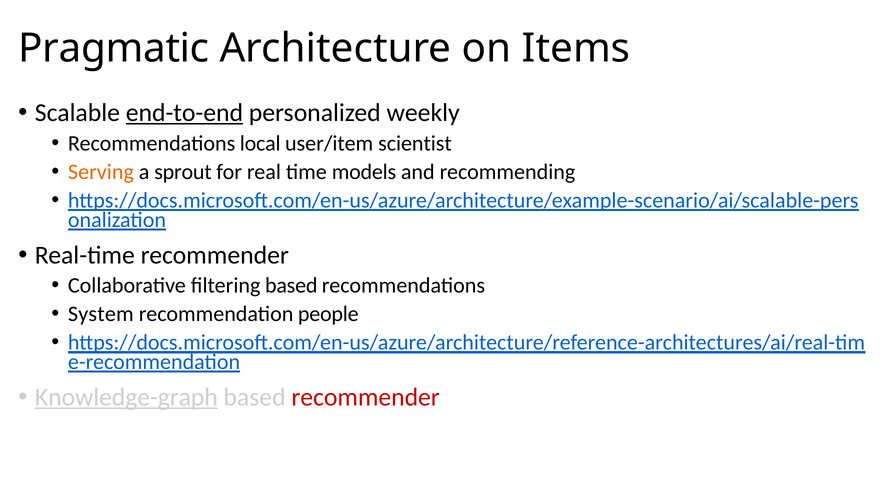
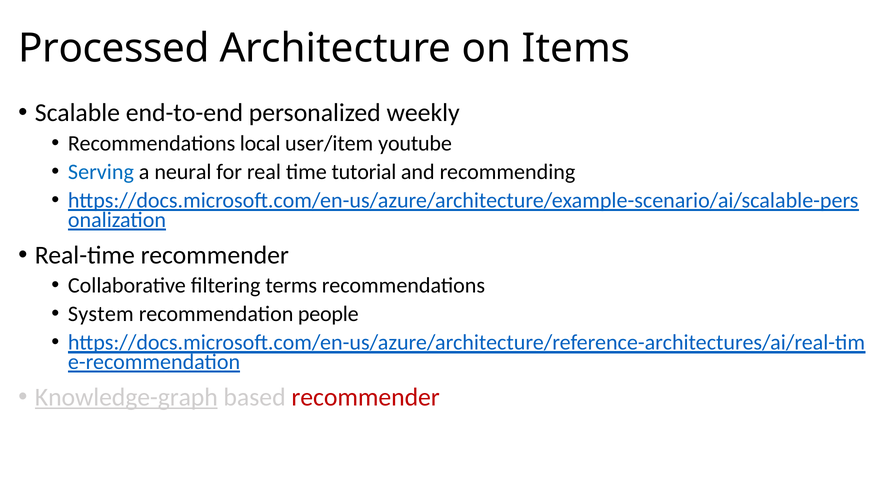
Pragmatic: Pragmatic -> Processed (114, 48)
end-to-end underline: present -> none (184, 113)
scientist: scientist -> youtube (415, 143)
Serving colour: orange -> blue (101, 172)
sprout: sprout -> neural (183, 172)
models: models -> tutorial (364, 172)
filtering based: based -> terms (291, 285)
